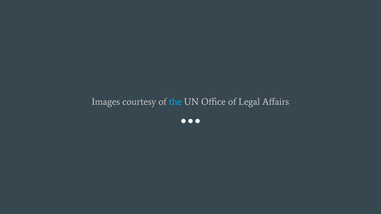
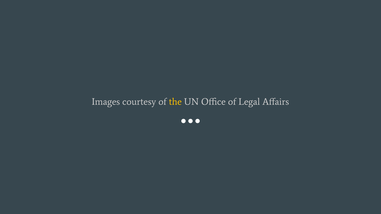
the colour: light blue -> yellow (175, 102)
